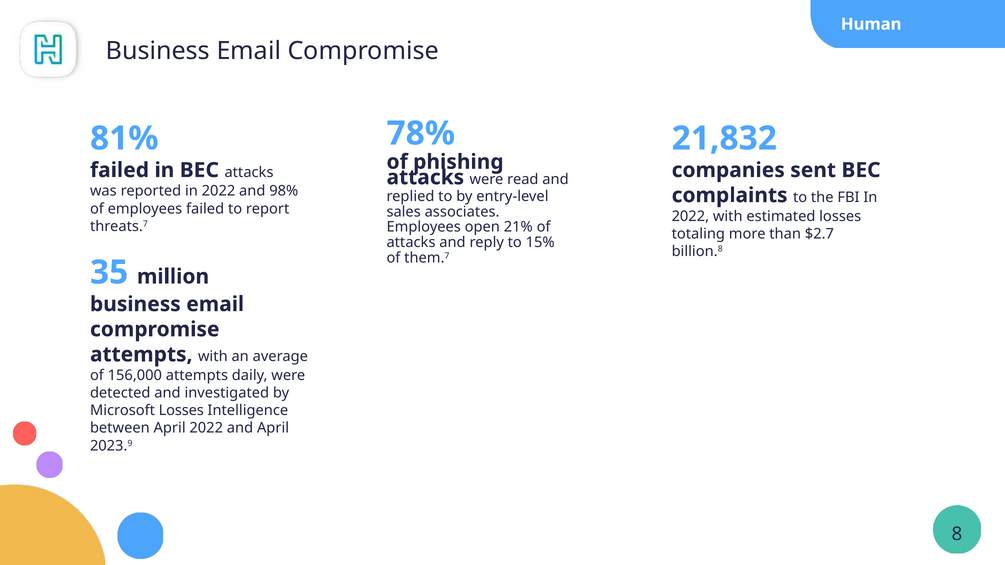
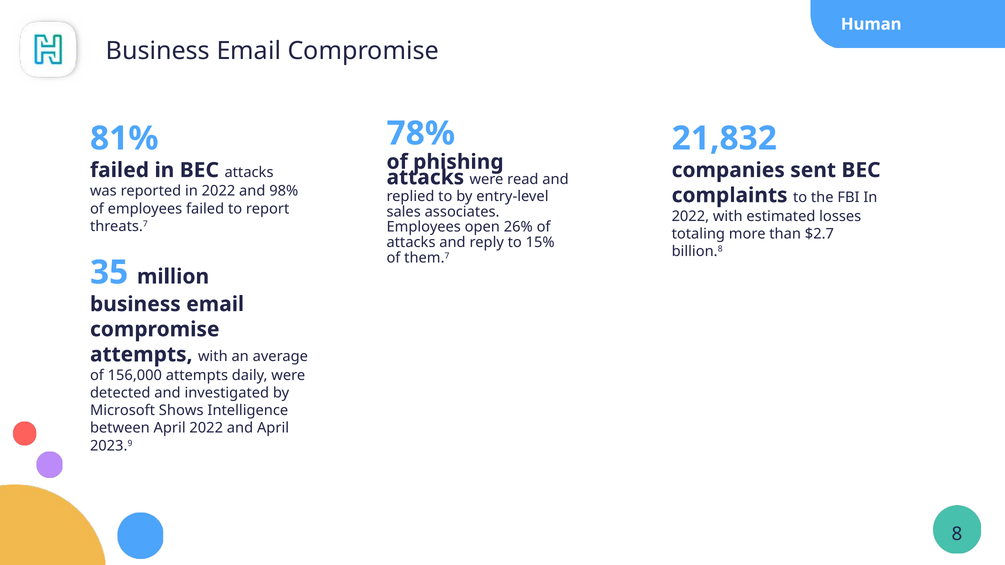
21%: 21% -> 26% (518, 227)
Microsoft Losses: Losses -> Shows (181, 411)
